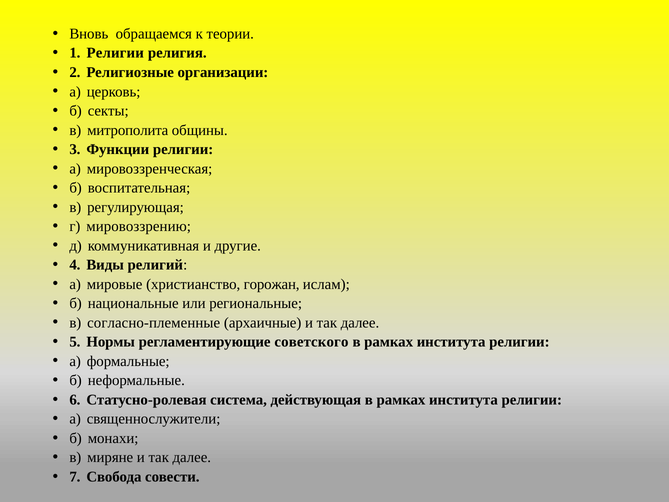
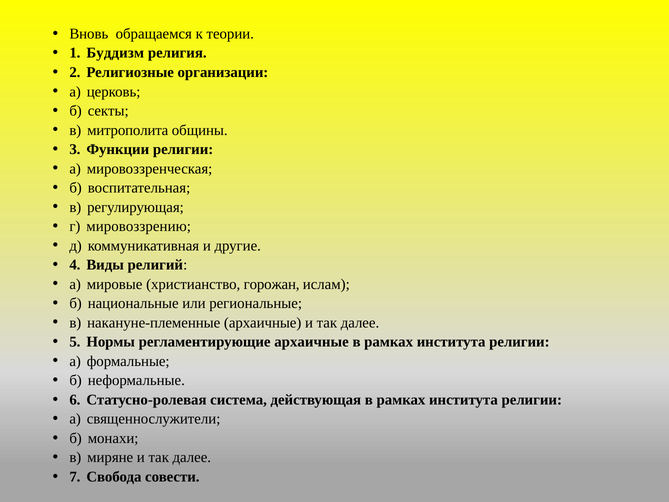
1 Религии: Религии -> Буддизм (115, 53)
согласно-племенные: согласно-племенные -> накануне-племенные (154, 323)
регламентирующие советского: советского -> архаичные (312, 342)
